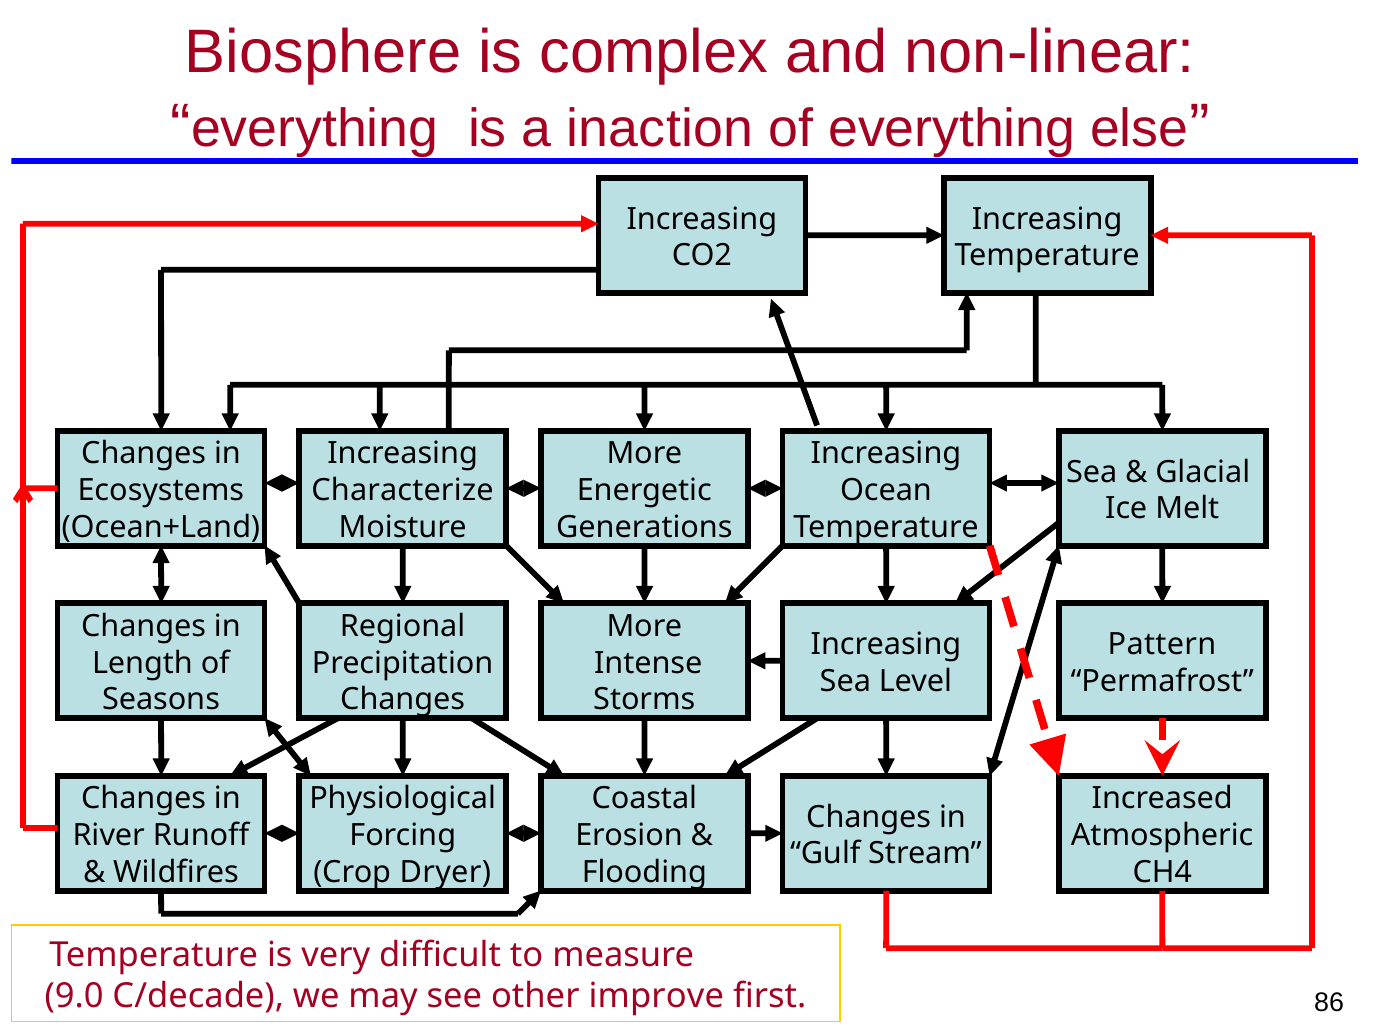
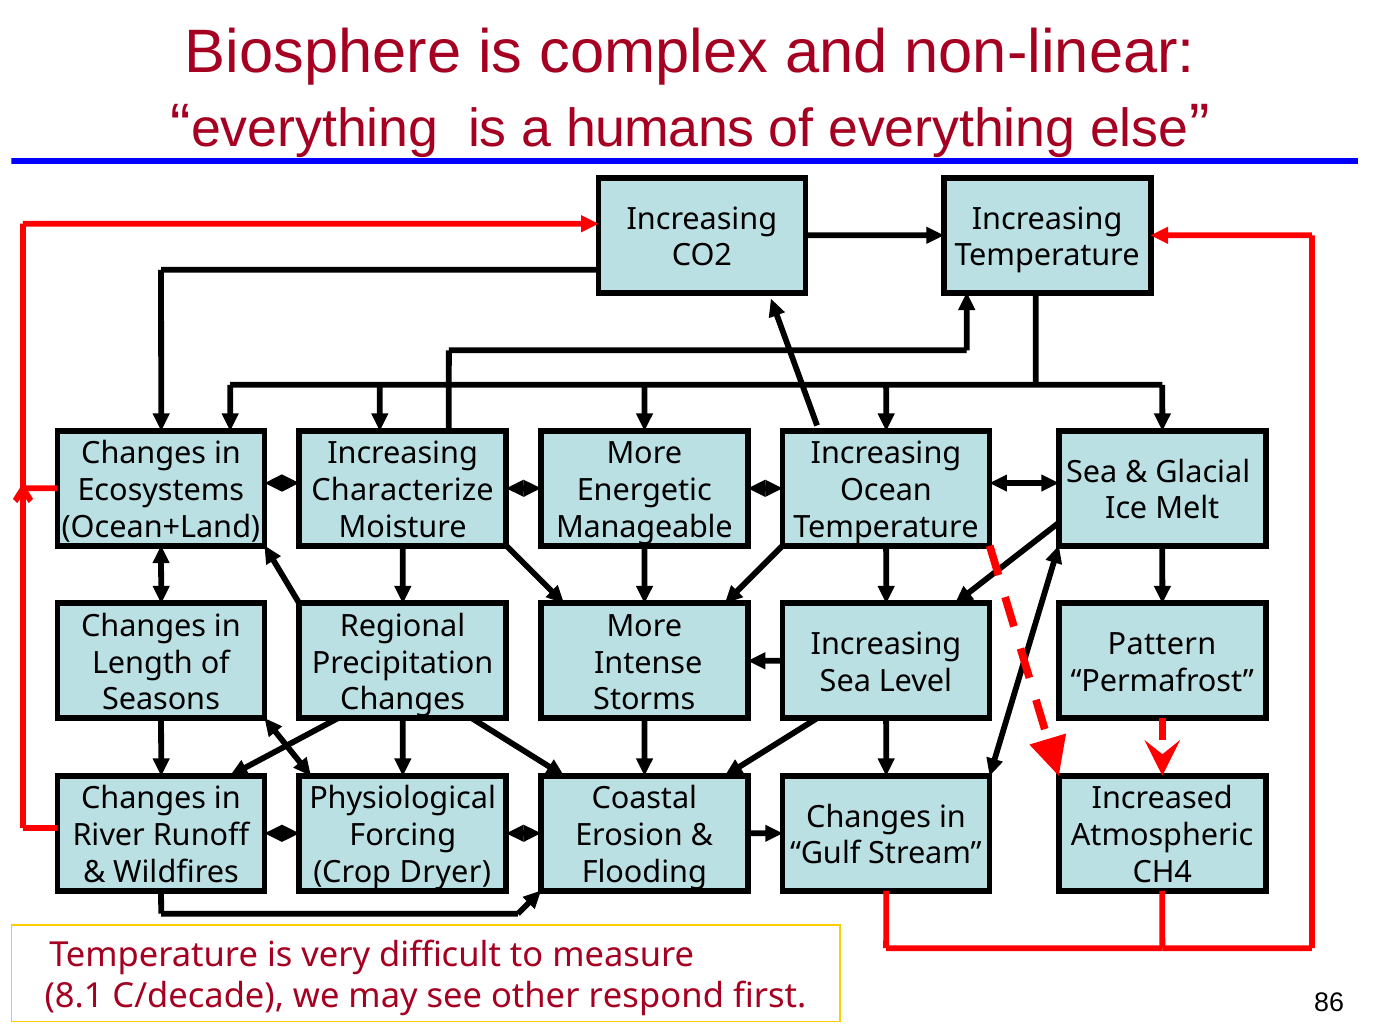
inaction: inaction -> humans (660, 128)
Generations: Generations -> Manageable (644, 528)
9.0: 9.0 -> 8.1 (74, 997)
improve: improve -> respond (656, 997)
